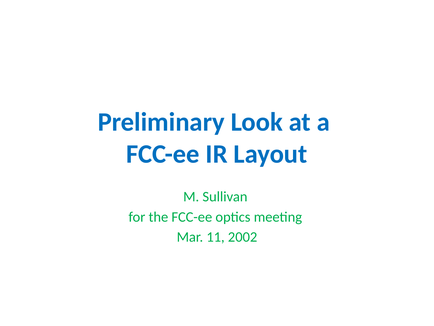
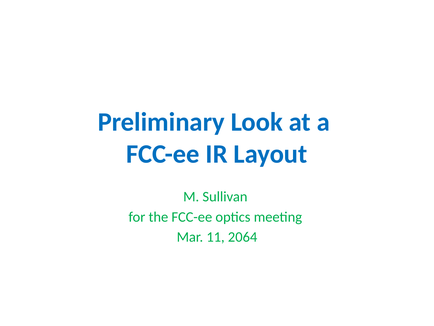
2002: 2002 -> 2064 (243, 237)
